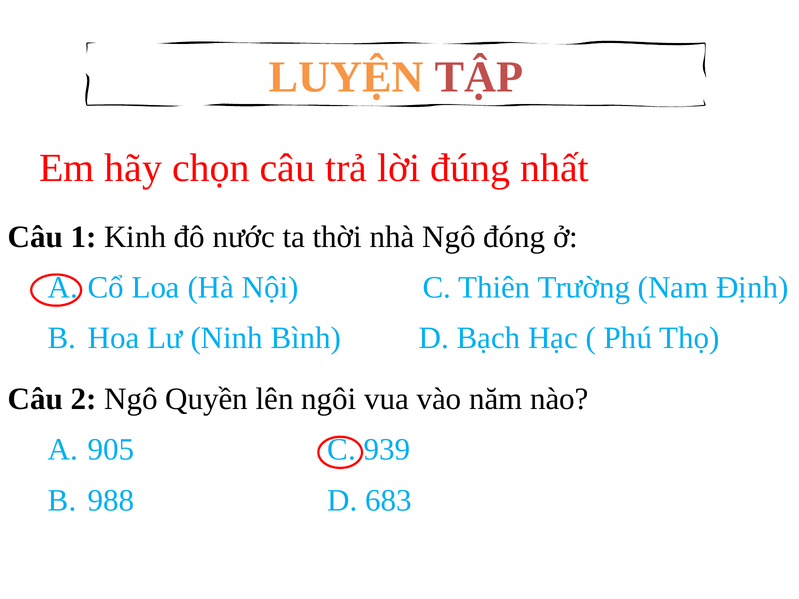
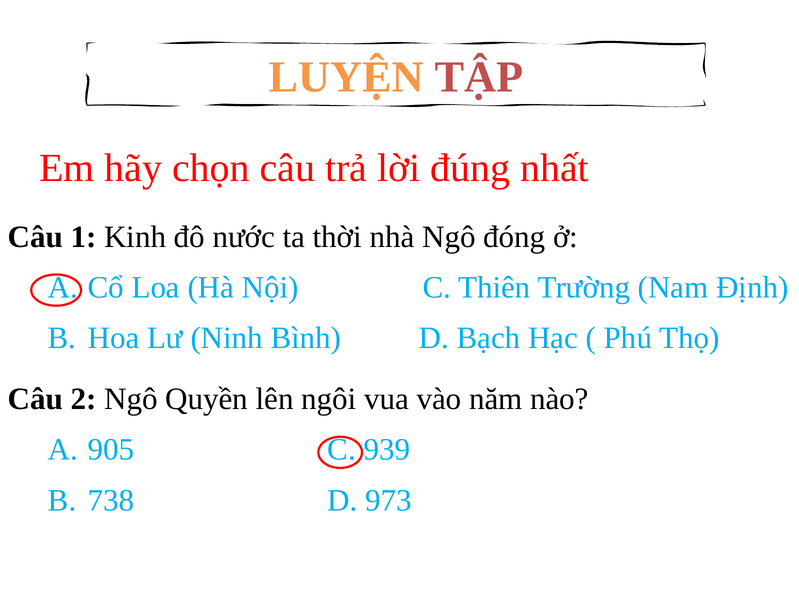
988: 988 -> 738 (111, 501)
683: 683 -> 973 (389, 501)
